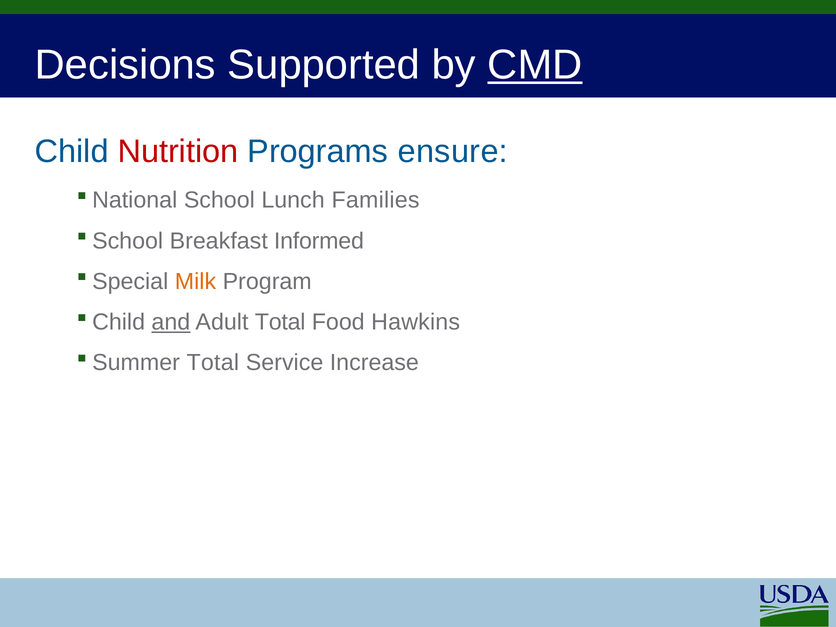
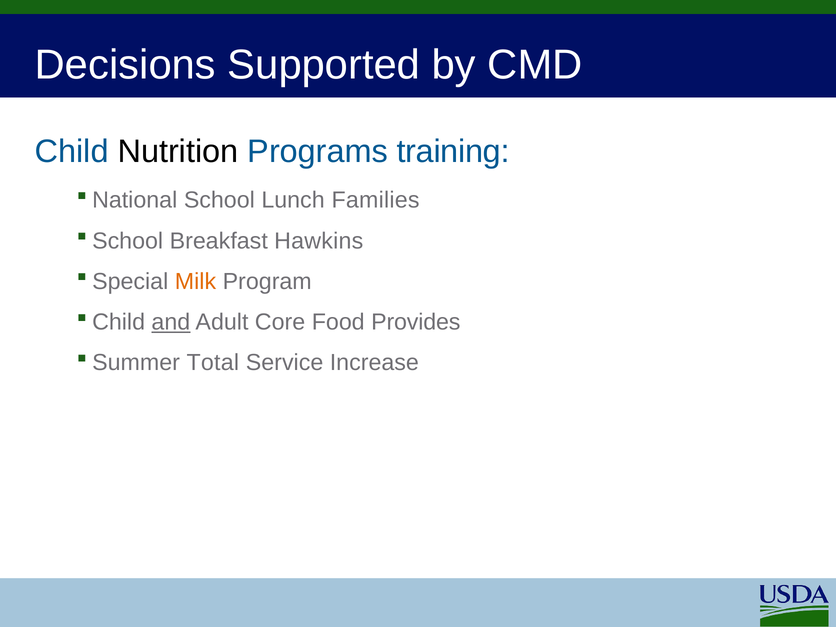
CMD underline: present -> none (535, 65)
Nutrition colour: red -> black (178, 151)
ensure: ensure -> training (453, 151)
Informed: Informed -> Hawkins (319, 241)
Adult Total: Total -> Core (280, 322)
Hawkins: Hawkins -> Provides (416, 322)
